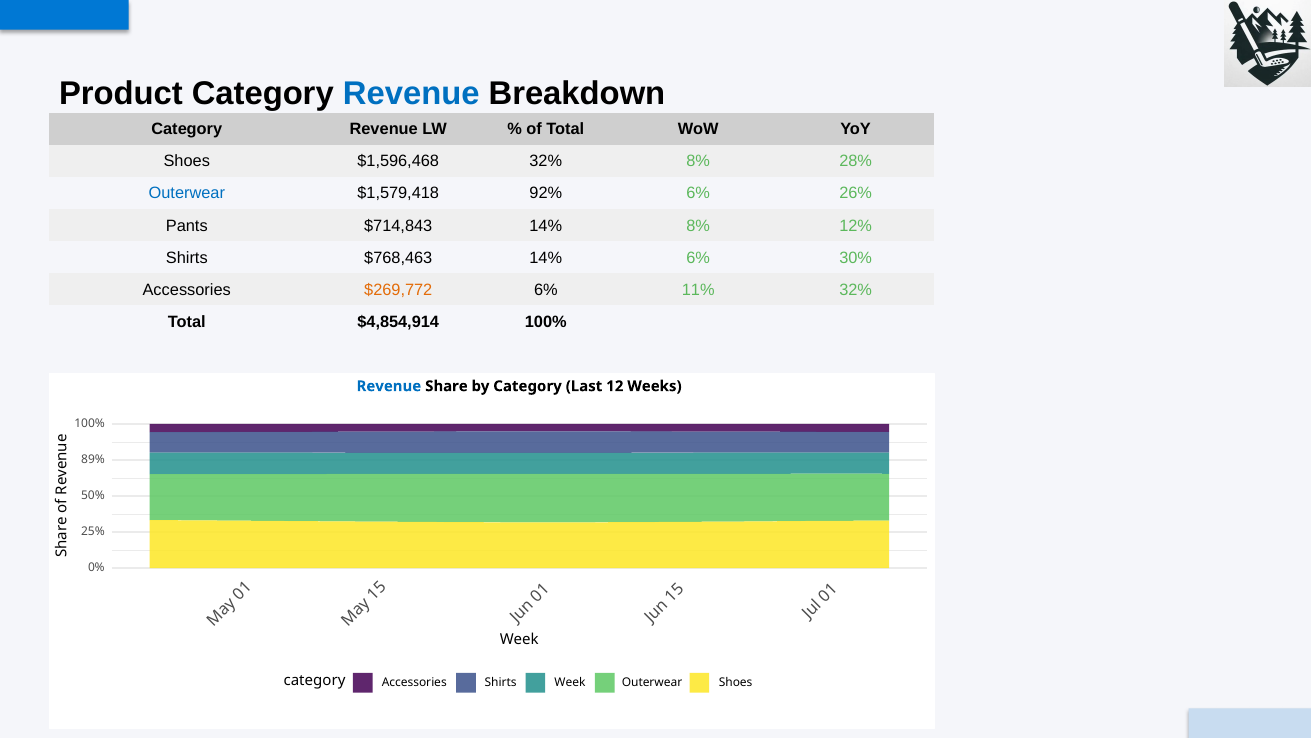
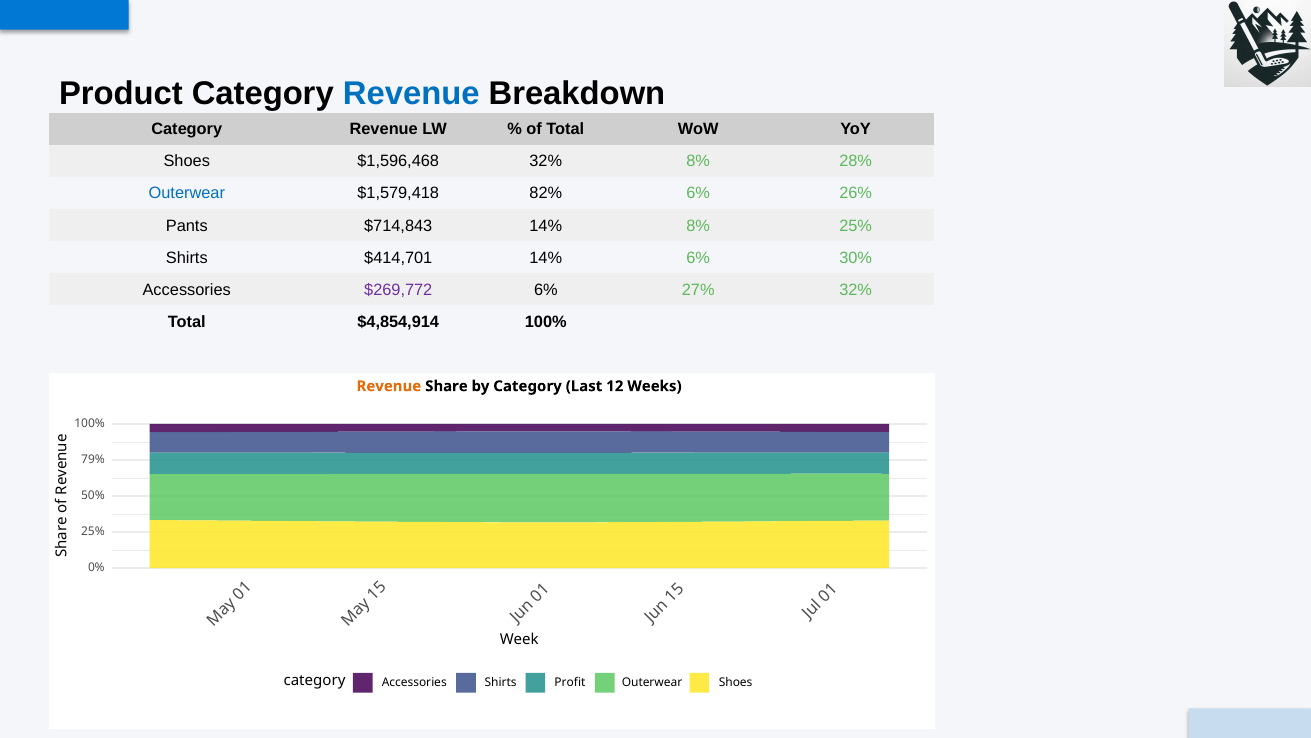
92%: 92% -> 82% (546, 193)
8% 12%: 12% -> 25% (856, 225)
$768,463: $768,463 -> $414,701 (398, 258)
$269,772 colour: orange -> purple (398, 290)
11%: 11% -> 27% (698, 290)
Revenue colour: blue -> orange (389, 386)
89%: 89% -> 79% (93, 459)
Shirts Week: Week -> Profit (570, 682)
